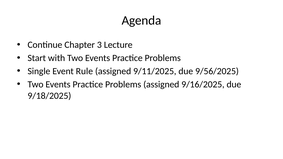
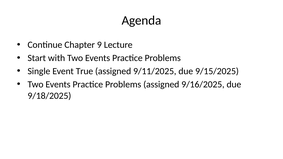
3: 3 -> 9 (99, 45)
Rule: Rule -> True (84, 71)
9/56/2025: 9/56/2025 -> 9/15/2025 (217, 71)
